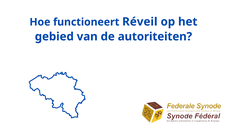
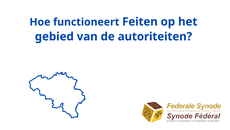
Réveil: Réveil -> Feiten (140, 22)
